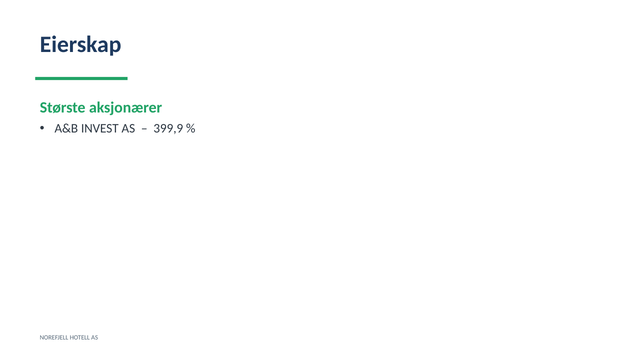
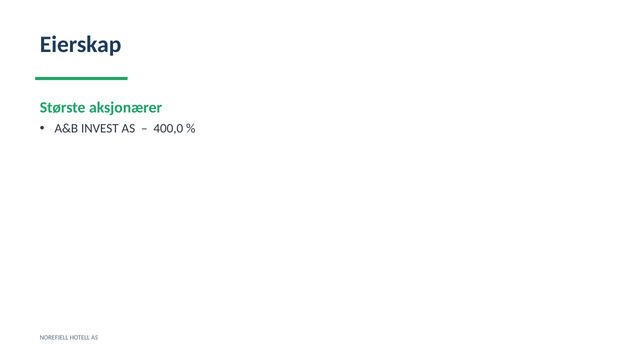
399,9: 399,9 -> 400,0 (168, 129)
